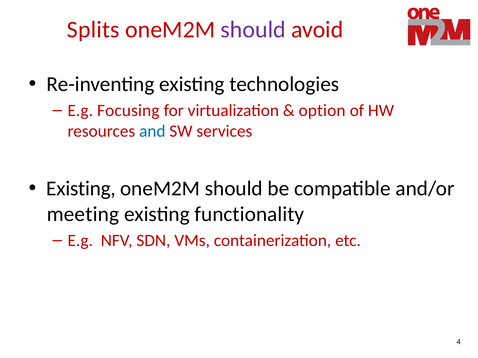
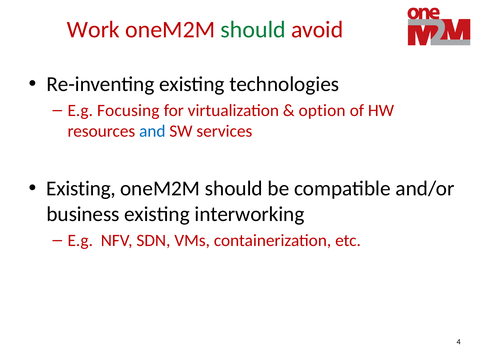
Splits: Splits -> Work (93, 30)
should colour: purple -> green (253, 30)
meeting: meeting -> business (83, 214)
functionality: functionality -> interworking (249, 214)
